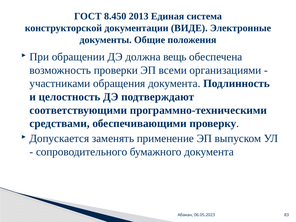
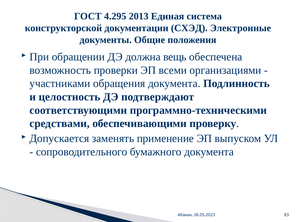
8.450: 8.450 -> 4.295 (115, 16)
ВИДЕ: ВИДЕ -> СХЭД (189, 28)
